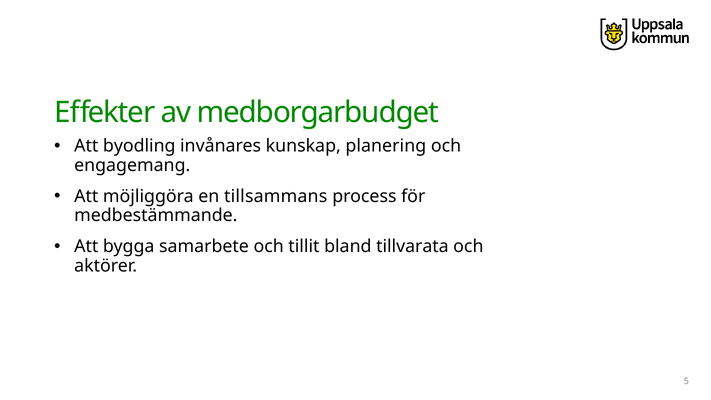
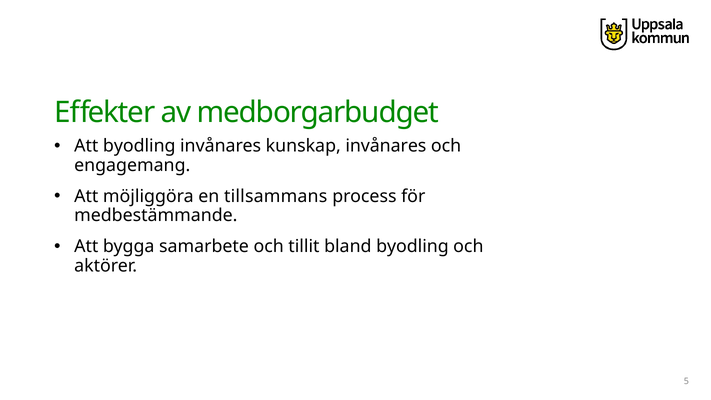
kunskap planering: planering -> invånares (386, 146)
bland tillvarata: tillvarata -> byodling (412, 246)
